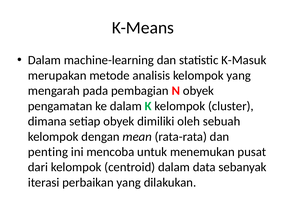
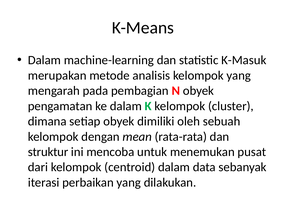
penting: penting -> struktur (48, 152)
